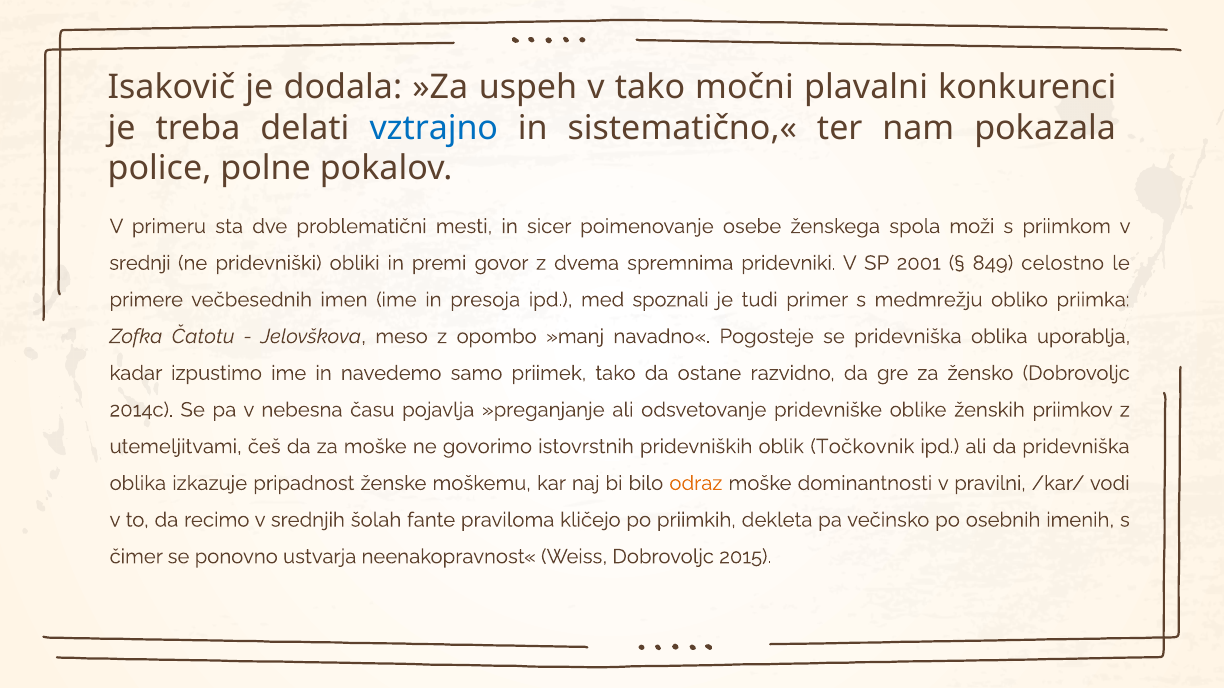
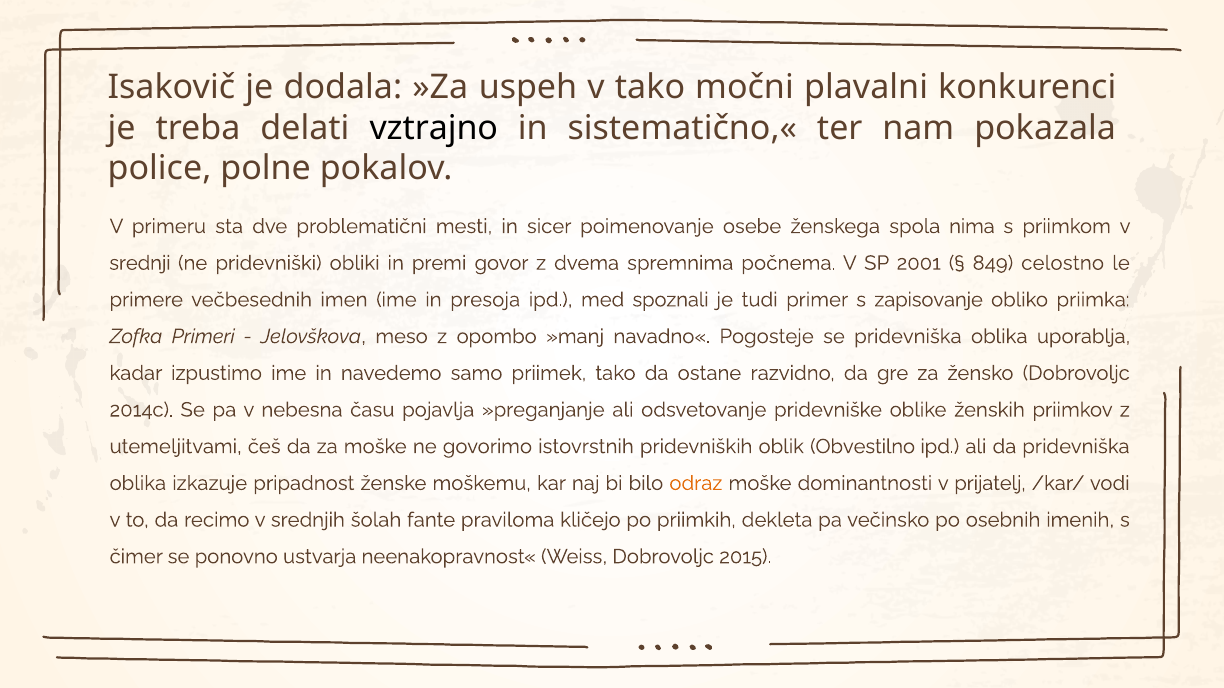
vztrajno colour: blue -> black (434, 128)
moži: moži -> nima (972, 227)
pridevniki: pridevniki -> počnema (788, 263)
medmrežju: medmrežju -> zapisovanje (929, 300)
Čatotu: Čatotu -> Primeri (203, 337)
Točkovnik: Točkovnik -> Obvestilno (863, 447)
pravilni: pravilni -> prijatelj (990, 484)
